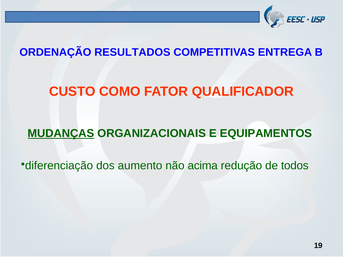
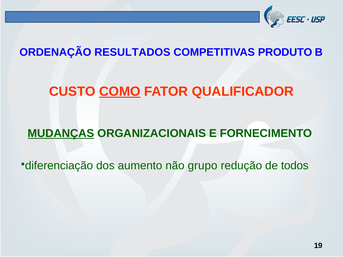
ENTREGA: ENTREGA -> PRODUTO (285, 52)
COMO underline: none -> present (120, 92)
EQUIPAMENTOS: EQUIPAMENTOS -> FORNECIMENTO (266, 134)
acima: acima -> grupo (203, 166)
